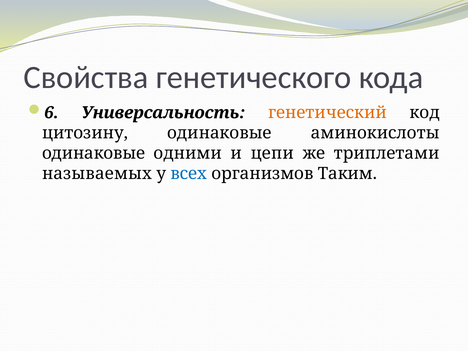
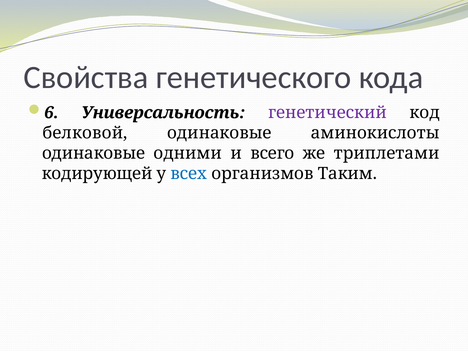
генетический colour: orange -> purple (328, 113)
цитозину: цитозину -> белковой (85, 133)
цепи: цепи -> всего (272, 153)
называемых: называемых -> кодирующей (97, 173)
